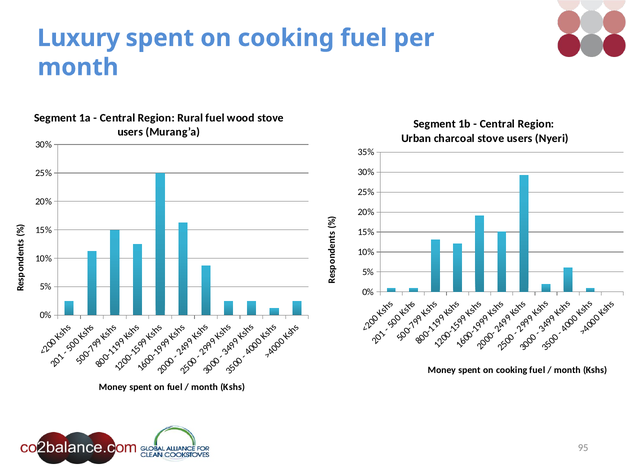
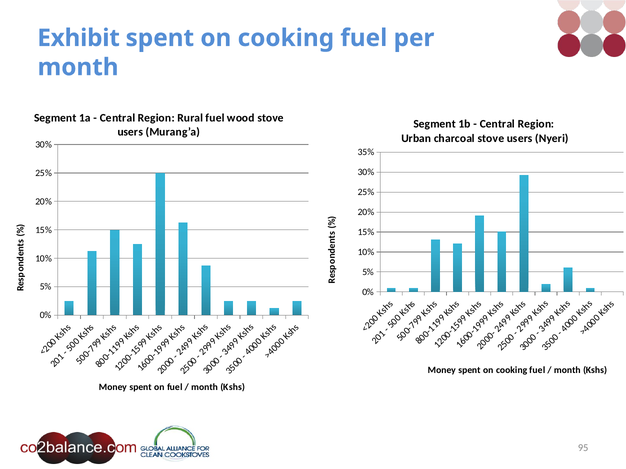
Luxury: Luxury -> Exhibit (79, 38)
